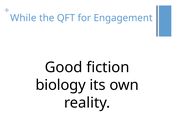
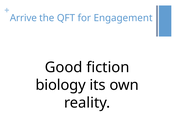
While: While -> Arrive (23, 18)
